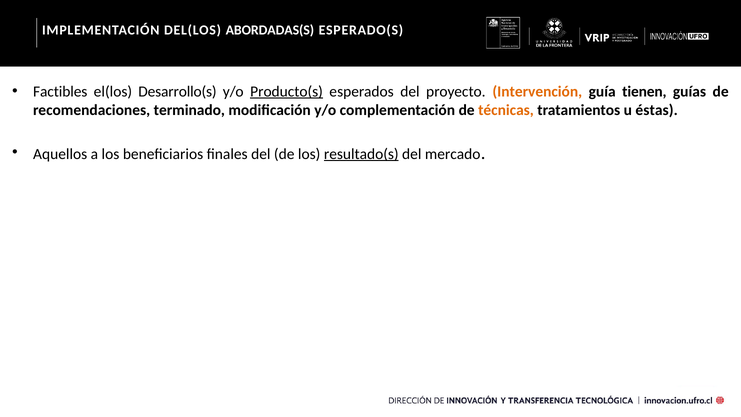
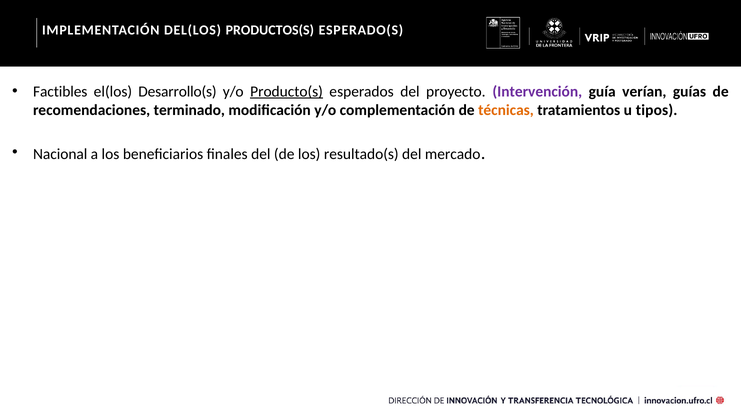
ABORDADAS(S: ABORDADAS(S -> PRODUCTOS(S (270, 30)
Intervención colour: orange -> purple (537, 92)
tienen: tienen -> verían (644, 92)
éstas: éstas -> tipos (657, 110)
Aquellos: Aquellos -> Nacional (60, 154)
resultado(s underline: present -> none (361, 154)
